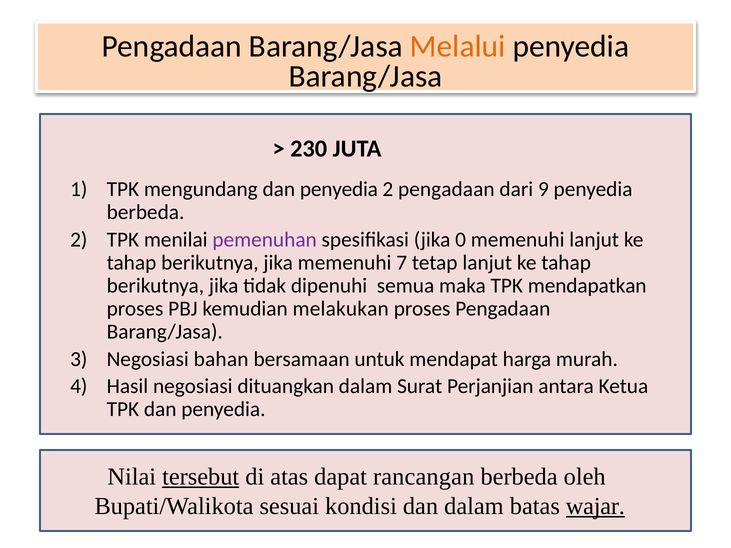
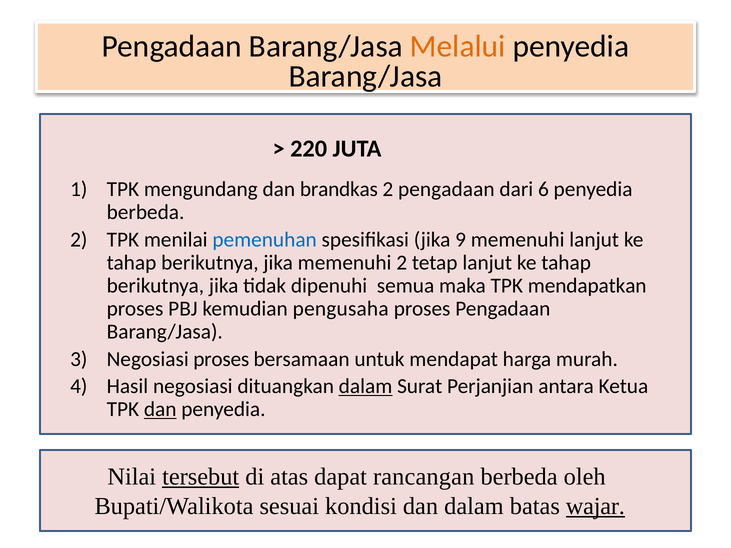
230: 230 -> 220 (309, 149)
mengundang dan penyedia: penyedia -> brandkas (339, 189)
9: 9 -> 6 (543, 189)
pemenuhan colour: purple -> blue (265, 240)
0: 0 -> 9 (461, 240)
memenuhi 7: 7 -> 2 (402, 263)
melakukan: melakukan -> pengusaha (341, 309)
Negosiasi bahan: bahan -> proses (221, 359)
dalam underline: none -> present (366, 387)
dan underline: none -> present (160, 410)
